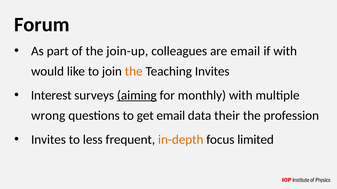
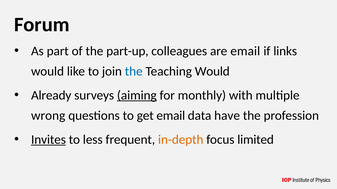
join-up: join-up -> part-up (127, 51)
if with: with -> links (285, 51)
the colour: orange -> blue (134, 72)
Teaching Invites: Invites -> Would (212, 72)
Interest: Interest -> Already (51, 96)
their: their -> have (227, 116)
Invites underline: none -> present (48, 140)
